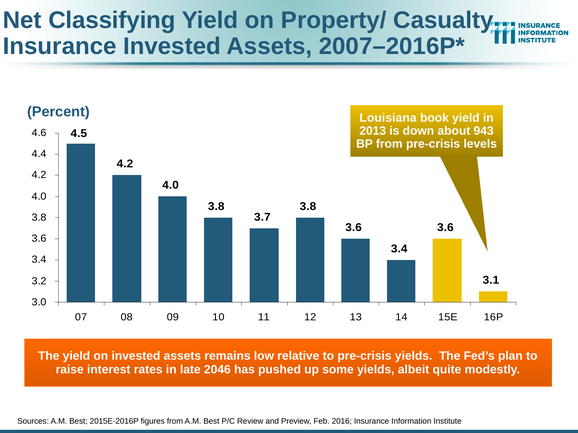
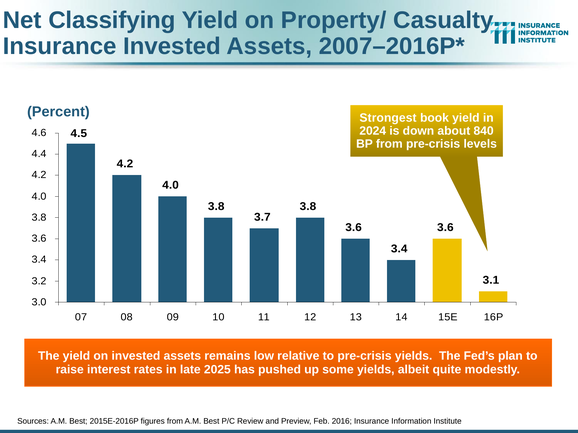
Louisiana: Louisiana -> Strongest (388, 118)
2013: 2013 -> 2024 (373, 131)
943: 943 -> 840 (484, 131)
2046: 2046 -> 2025 (217, 370)
